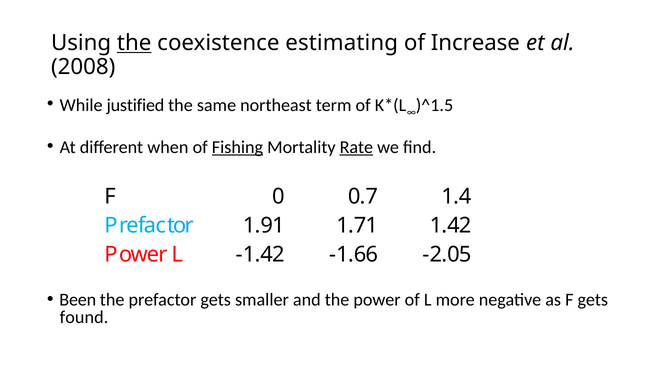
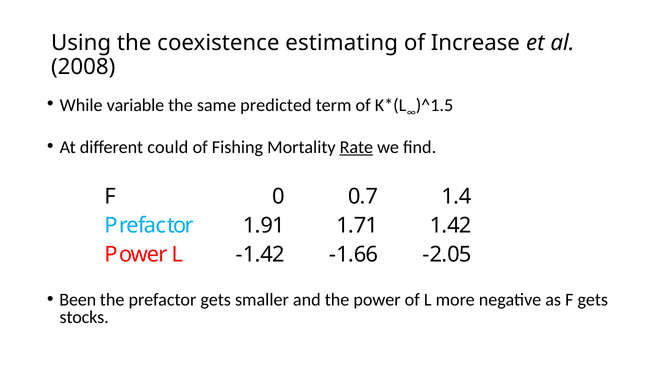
the underline: present -> none (134, 43)
justified: justified -> variable (135, 105)
northeast: northeast -> predicted (276, 105)
when: when -> could (168, 147)
Fishing underline: present -> none (237, 147)
found: found -> stocks (84, 318)
